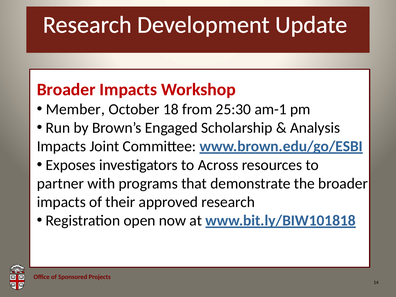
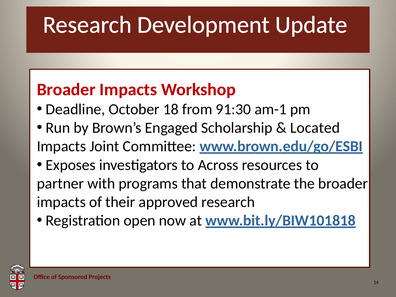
Member: Member -> Deadline (75, 109)
25:30: 25:30 -> 91:30 (233, 109)
Analysis: Analysis -> Located (315, 128)
